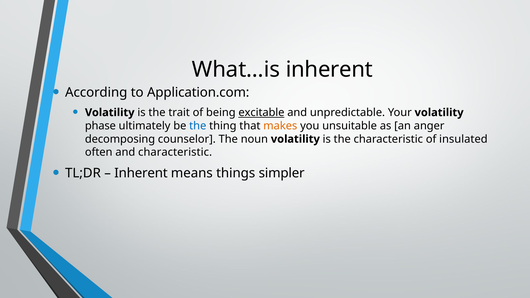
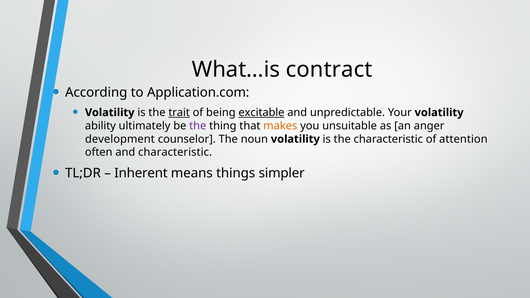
What…is inherent: inherent -> contract (329, 69)
trait underline: none -> present (179, 113)
phase: phase -> ability (100, 126)
the colour: blue -> purple (198, 126)
decomposing: decomposing -> development (120, 139)
insulated: insulated -> attention (463, 139)
